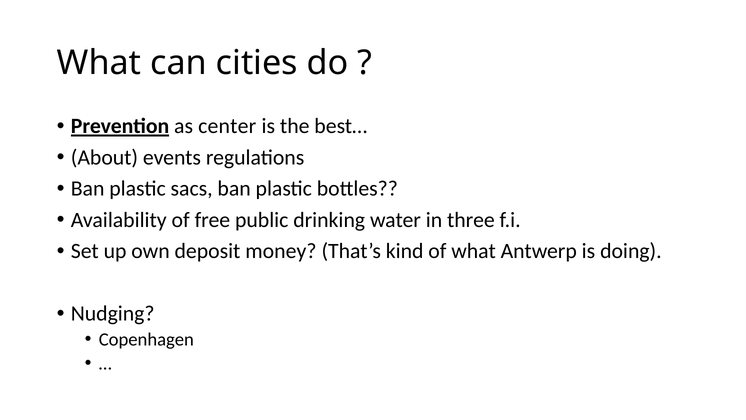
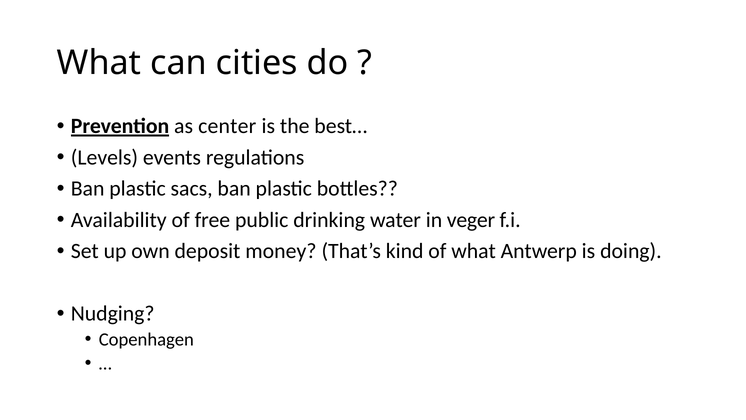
About: About -> Levels (104, 157)
three: three -> veger (471, 220)
